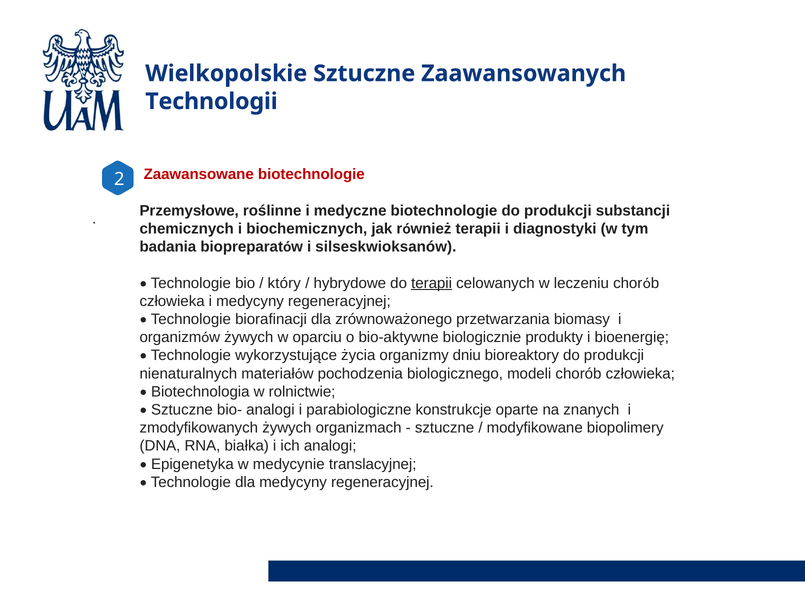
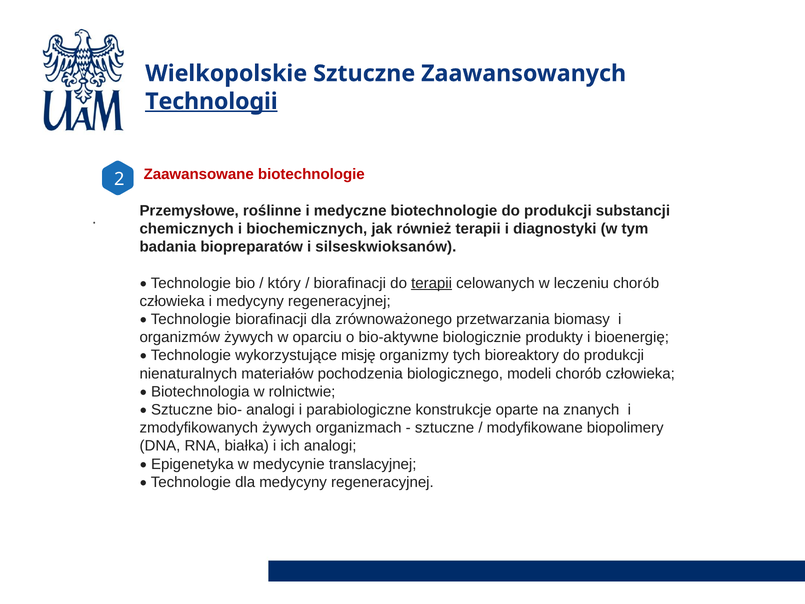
Technologii underline: none -> present (211, 101)
hybrydowe: hybrydowe -> biorafinacji (350, 283)
życia: życia -> misję (358, 355)
dniu: dniu -> tych (467, 355)
